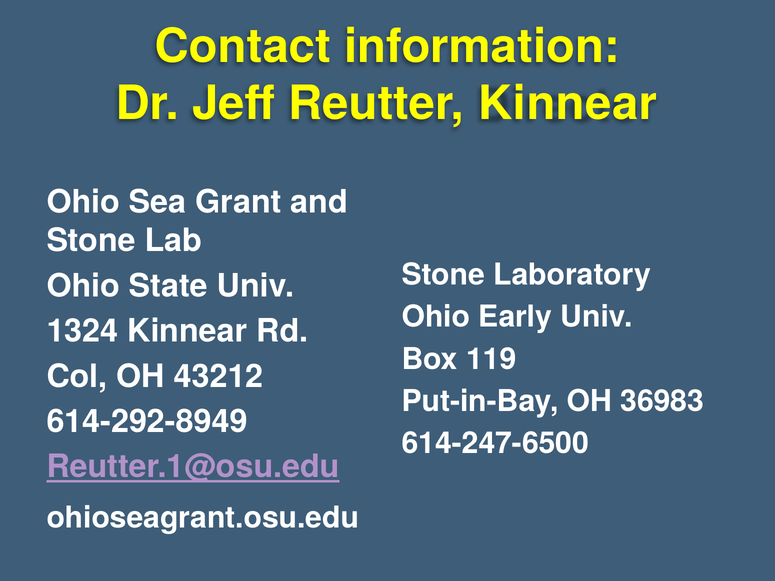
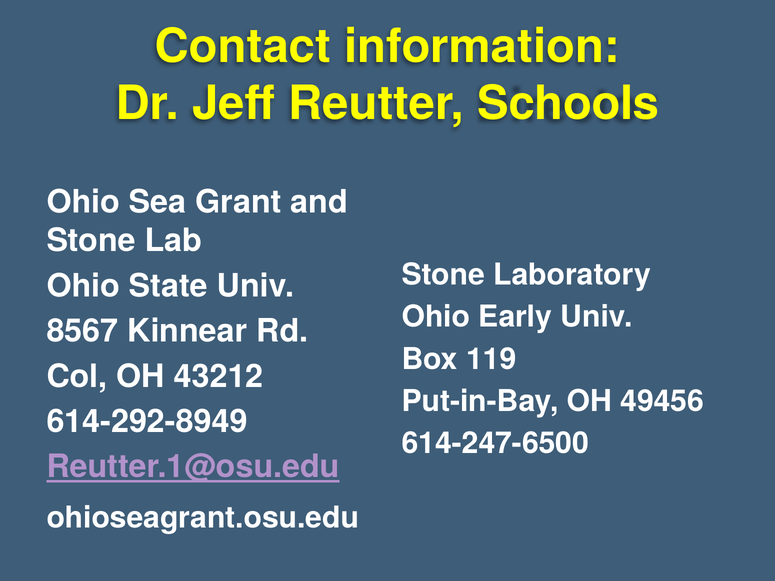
Reutter Kinnear: Kinnear -> Schools (568, 103)
1324: 1324 -> 8567 (82, 331)
36983: 36983 -> 49456 (662, 401)
